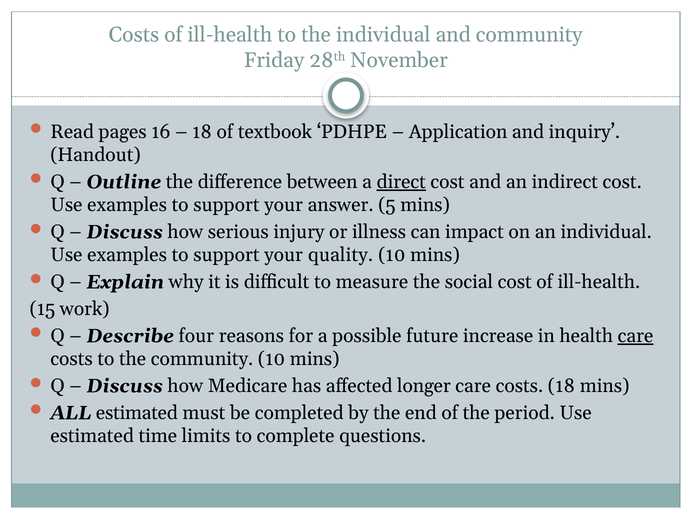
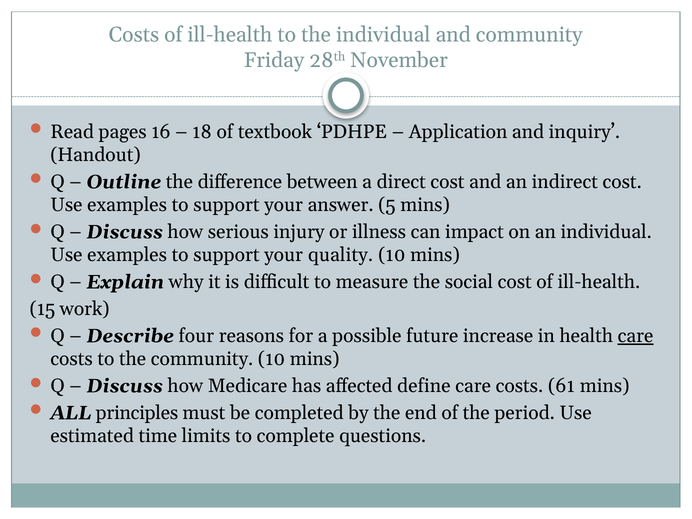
direct underline: present -> none (401, 182)
longer: longer -> define (424, 386)
costs 18: 18 -> 61 (561, 386)
ALL estimated: estimated -> principles (137, 413)
